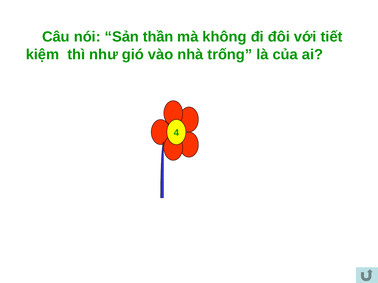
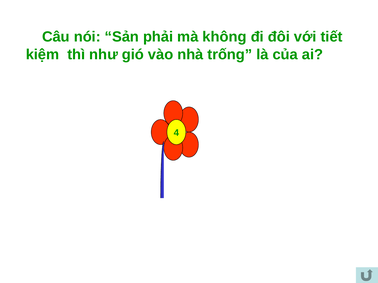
thần: thần -> phải (158, 37)
